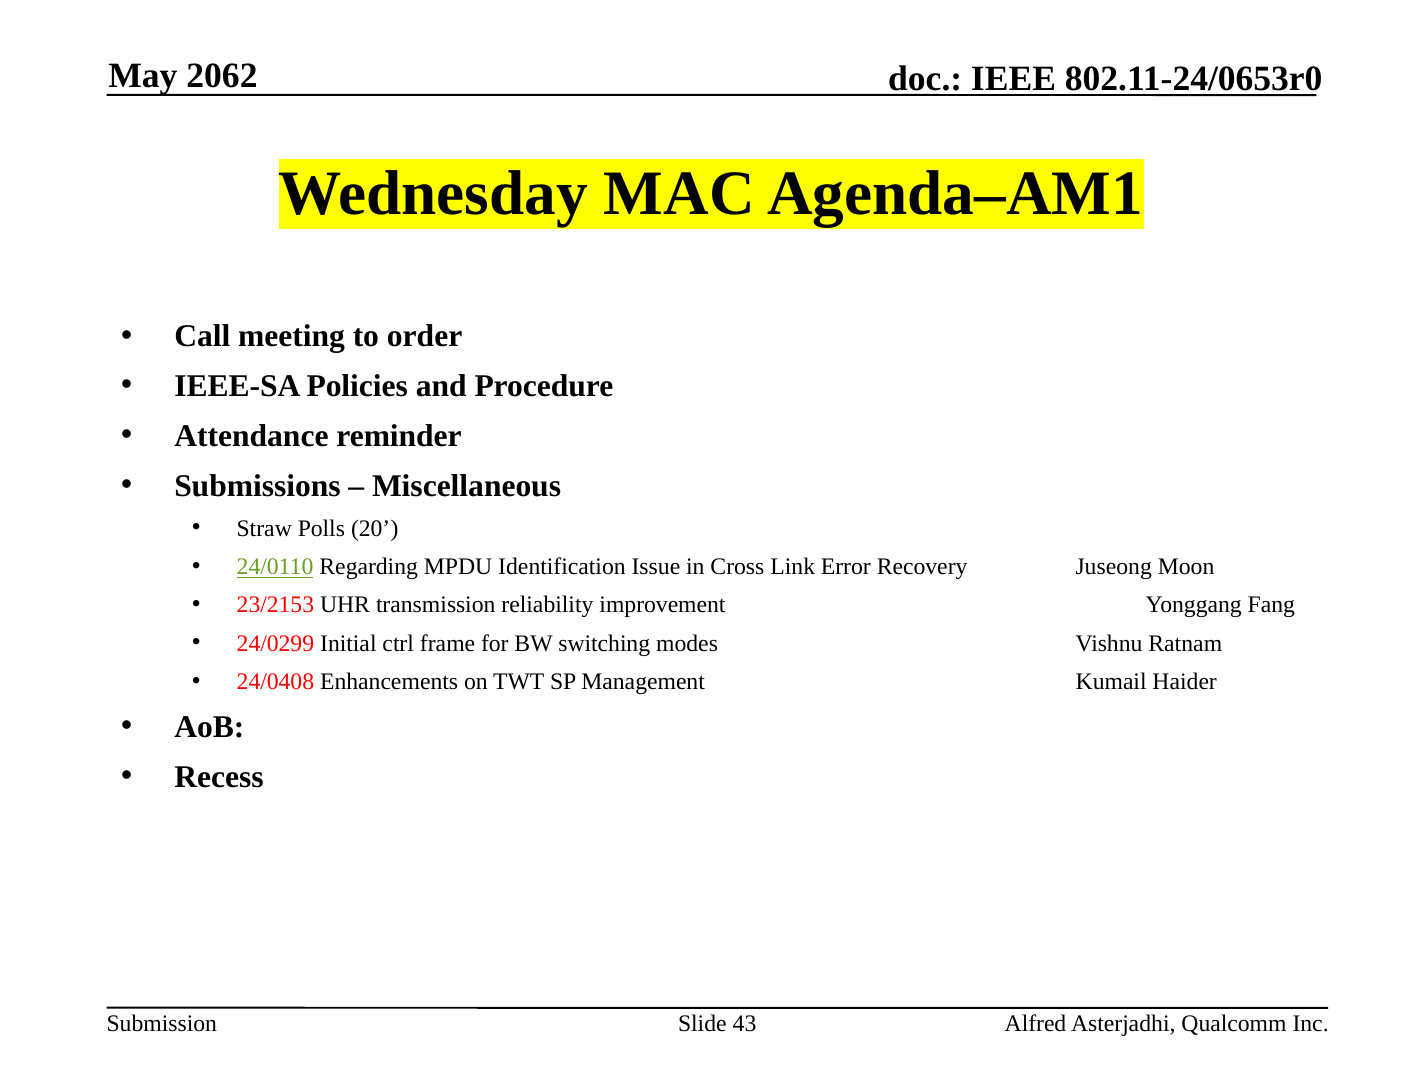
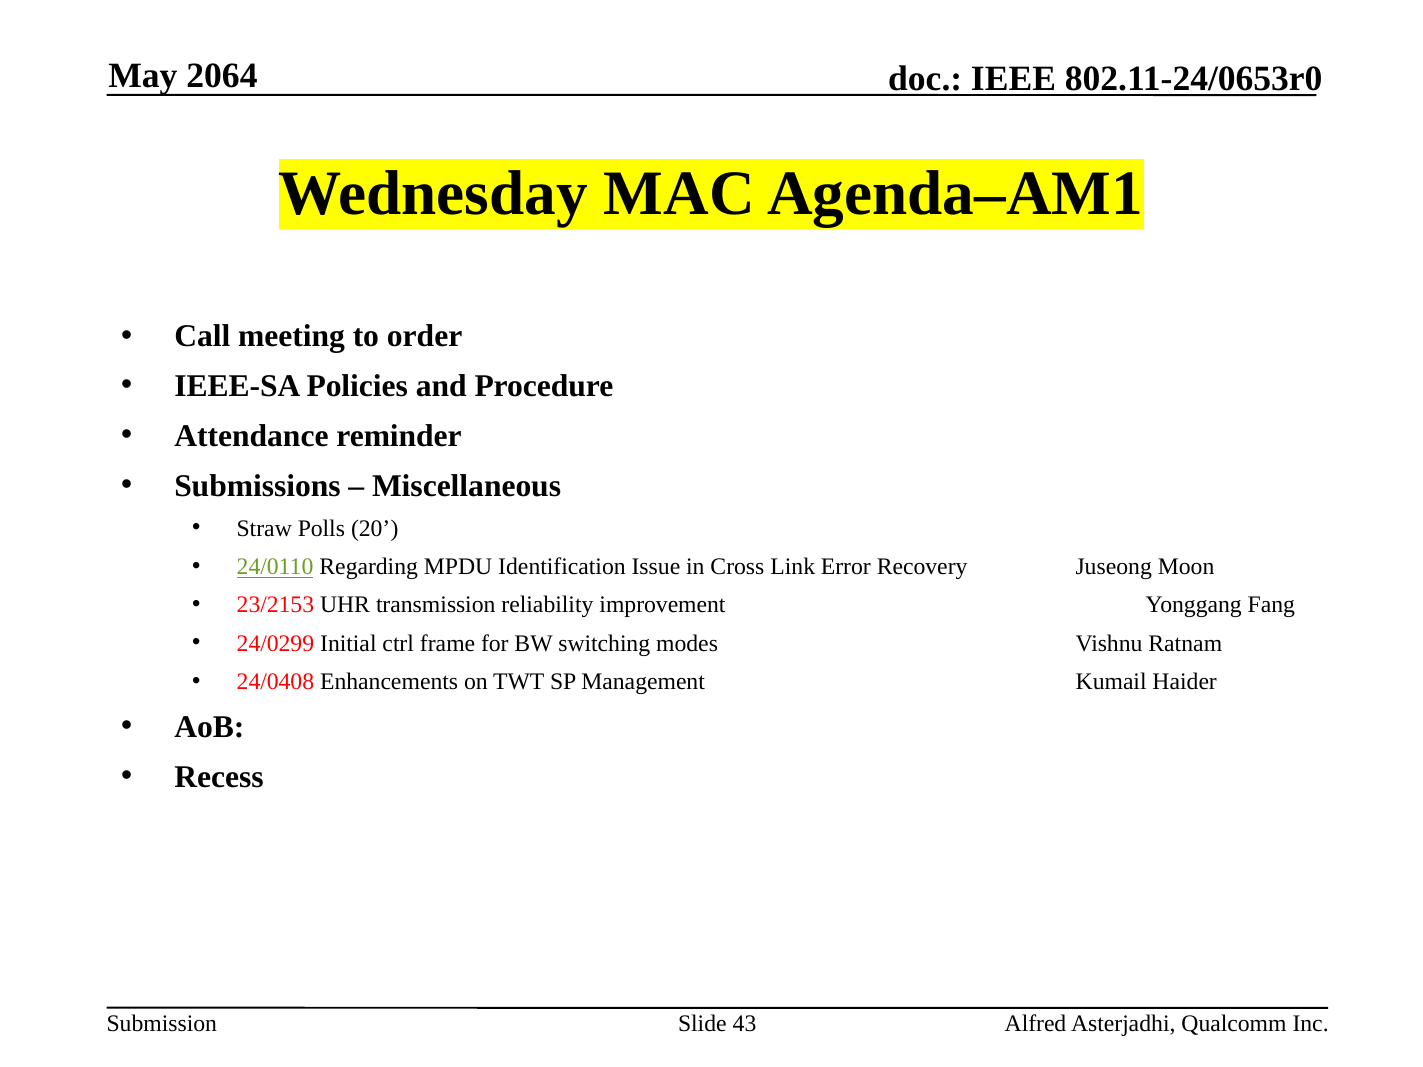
2062: 2062 -> 2064 (222, 75)
